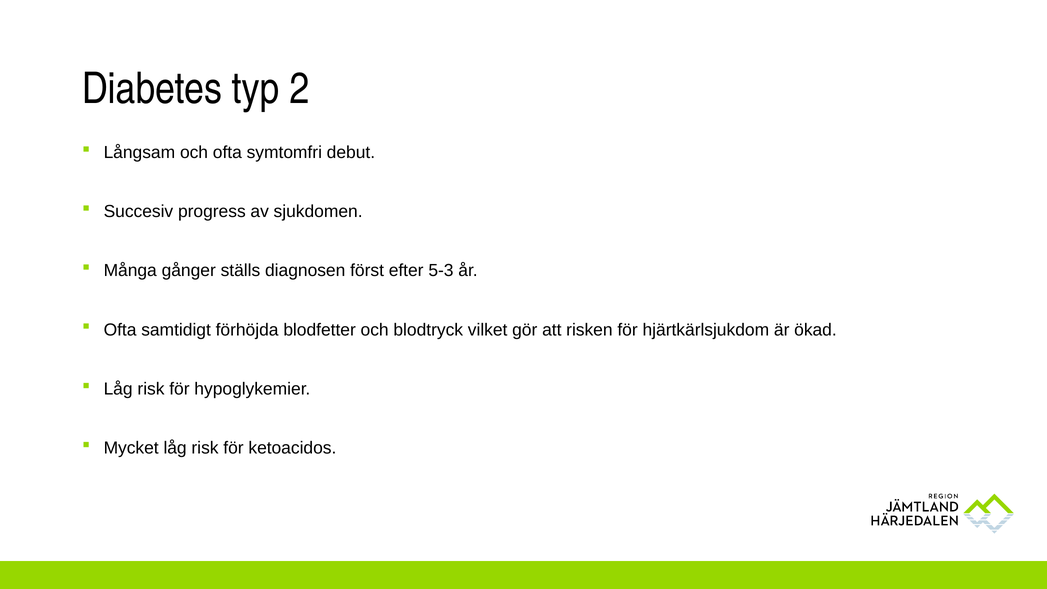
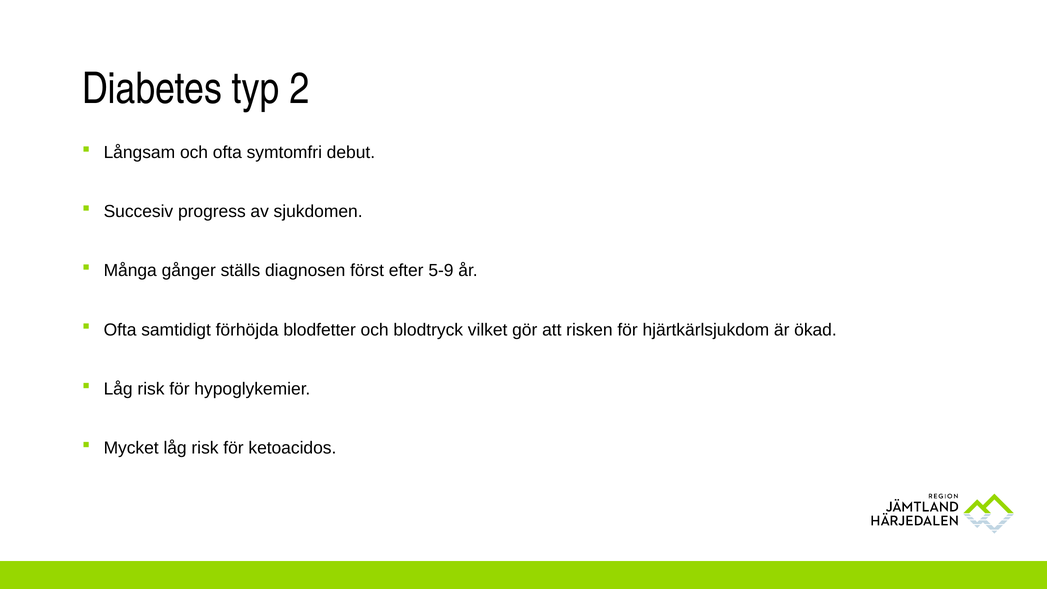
5-3: 5-3 -> 5-9 (441, 271)
